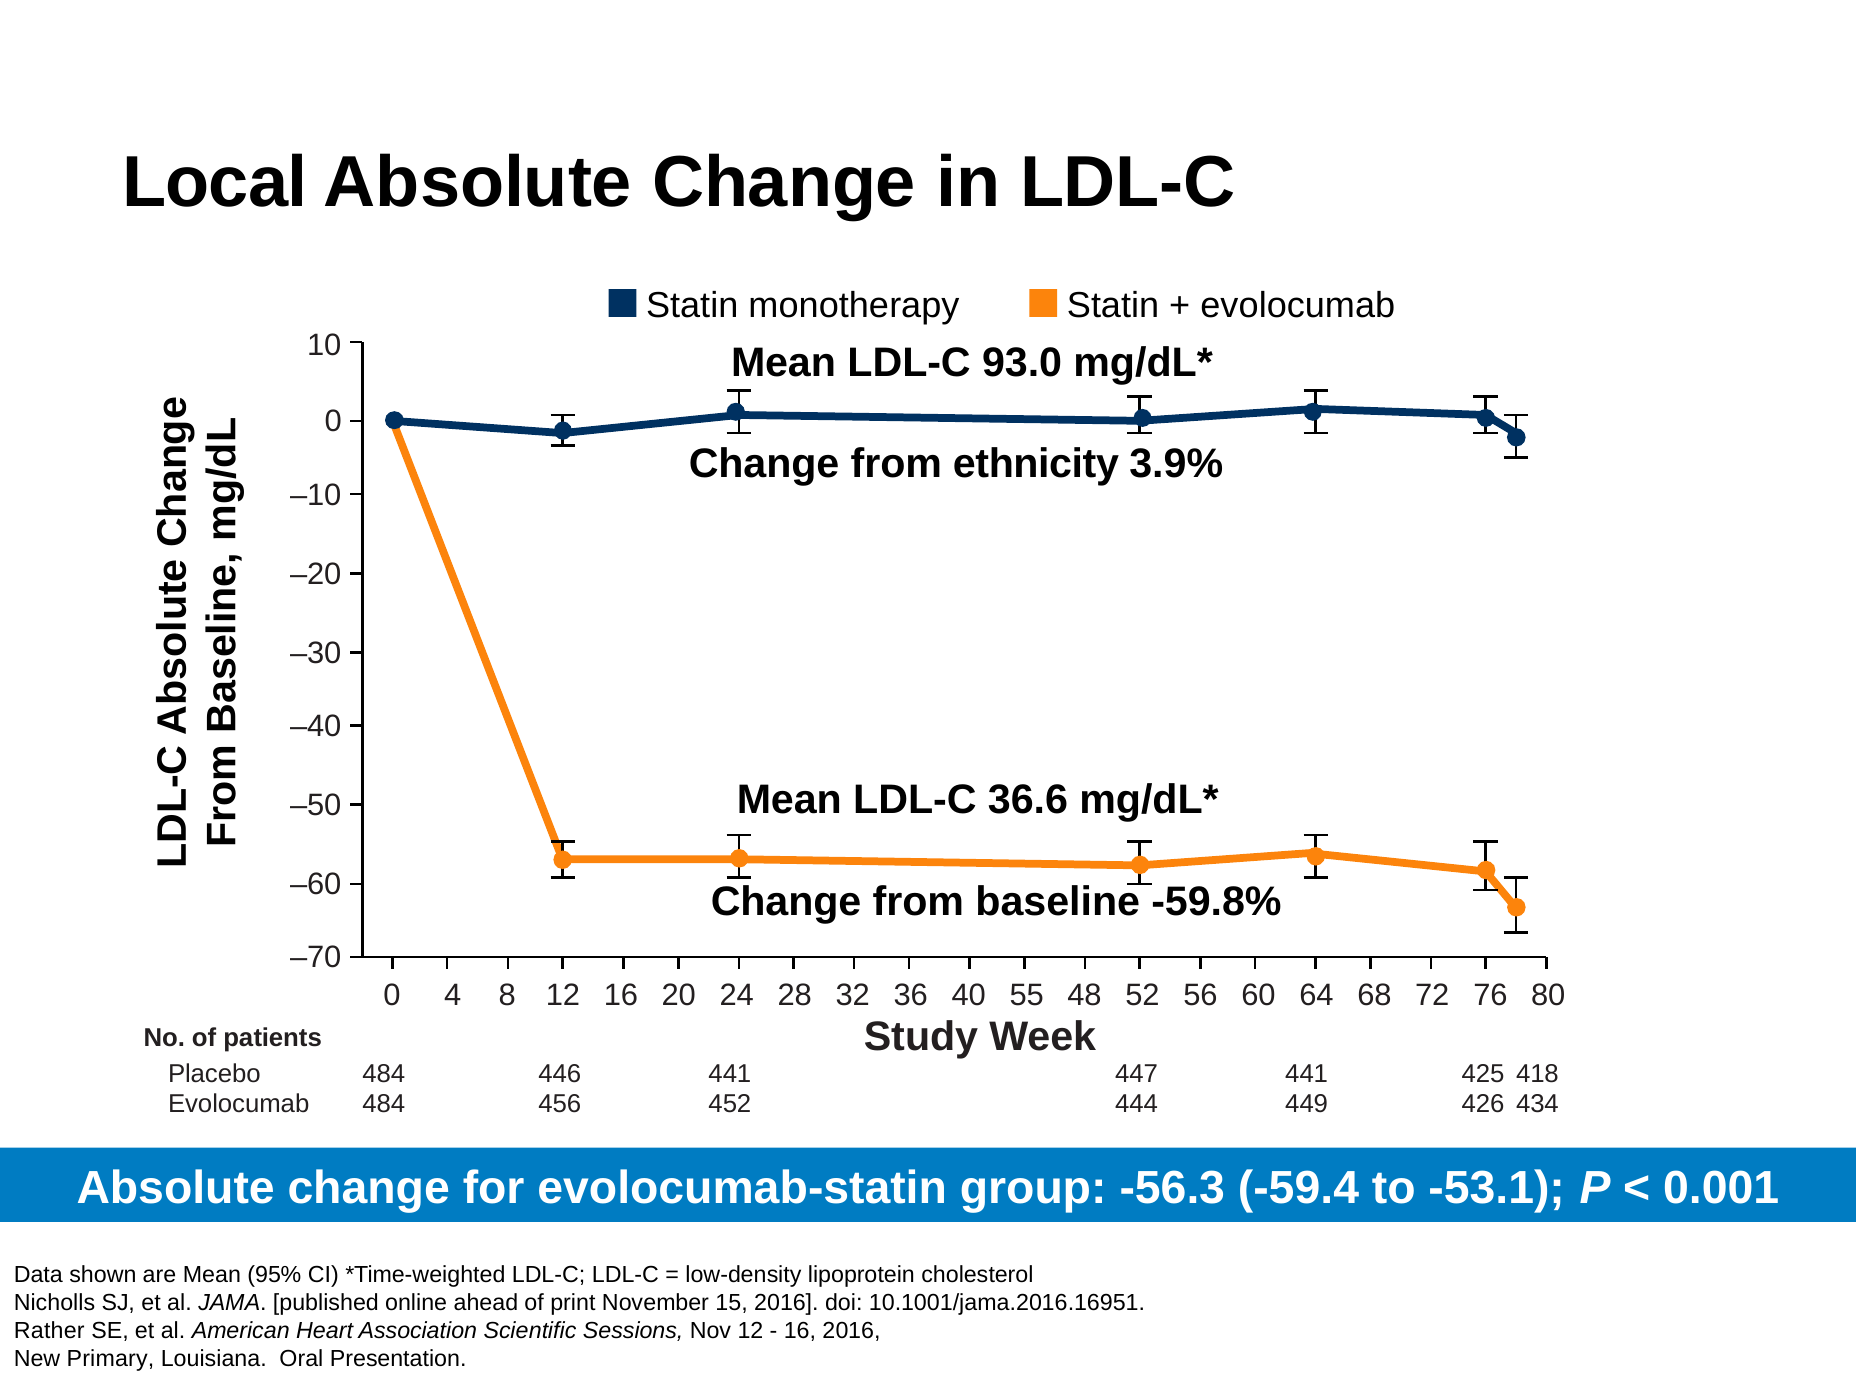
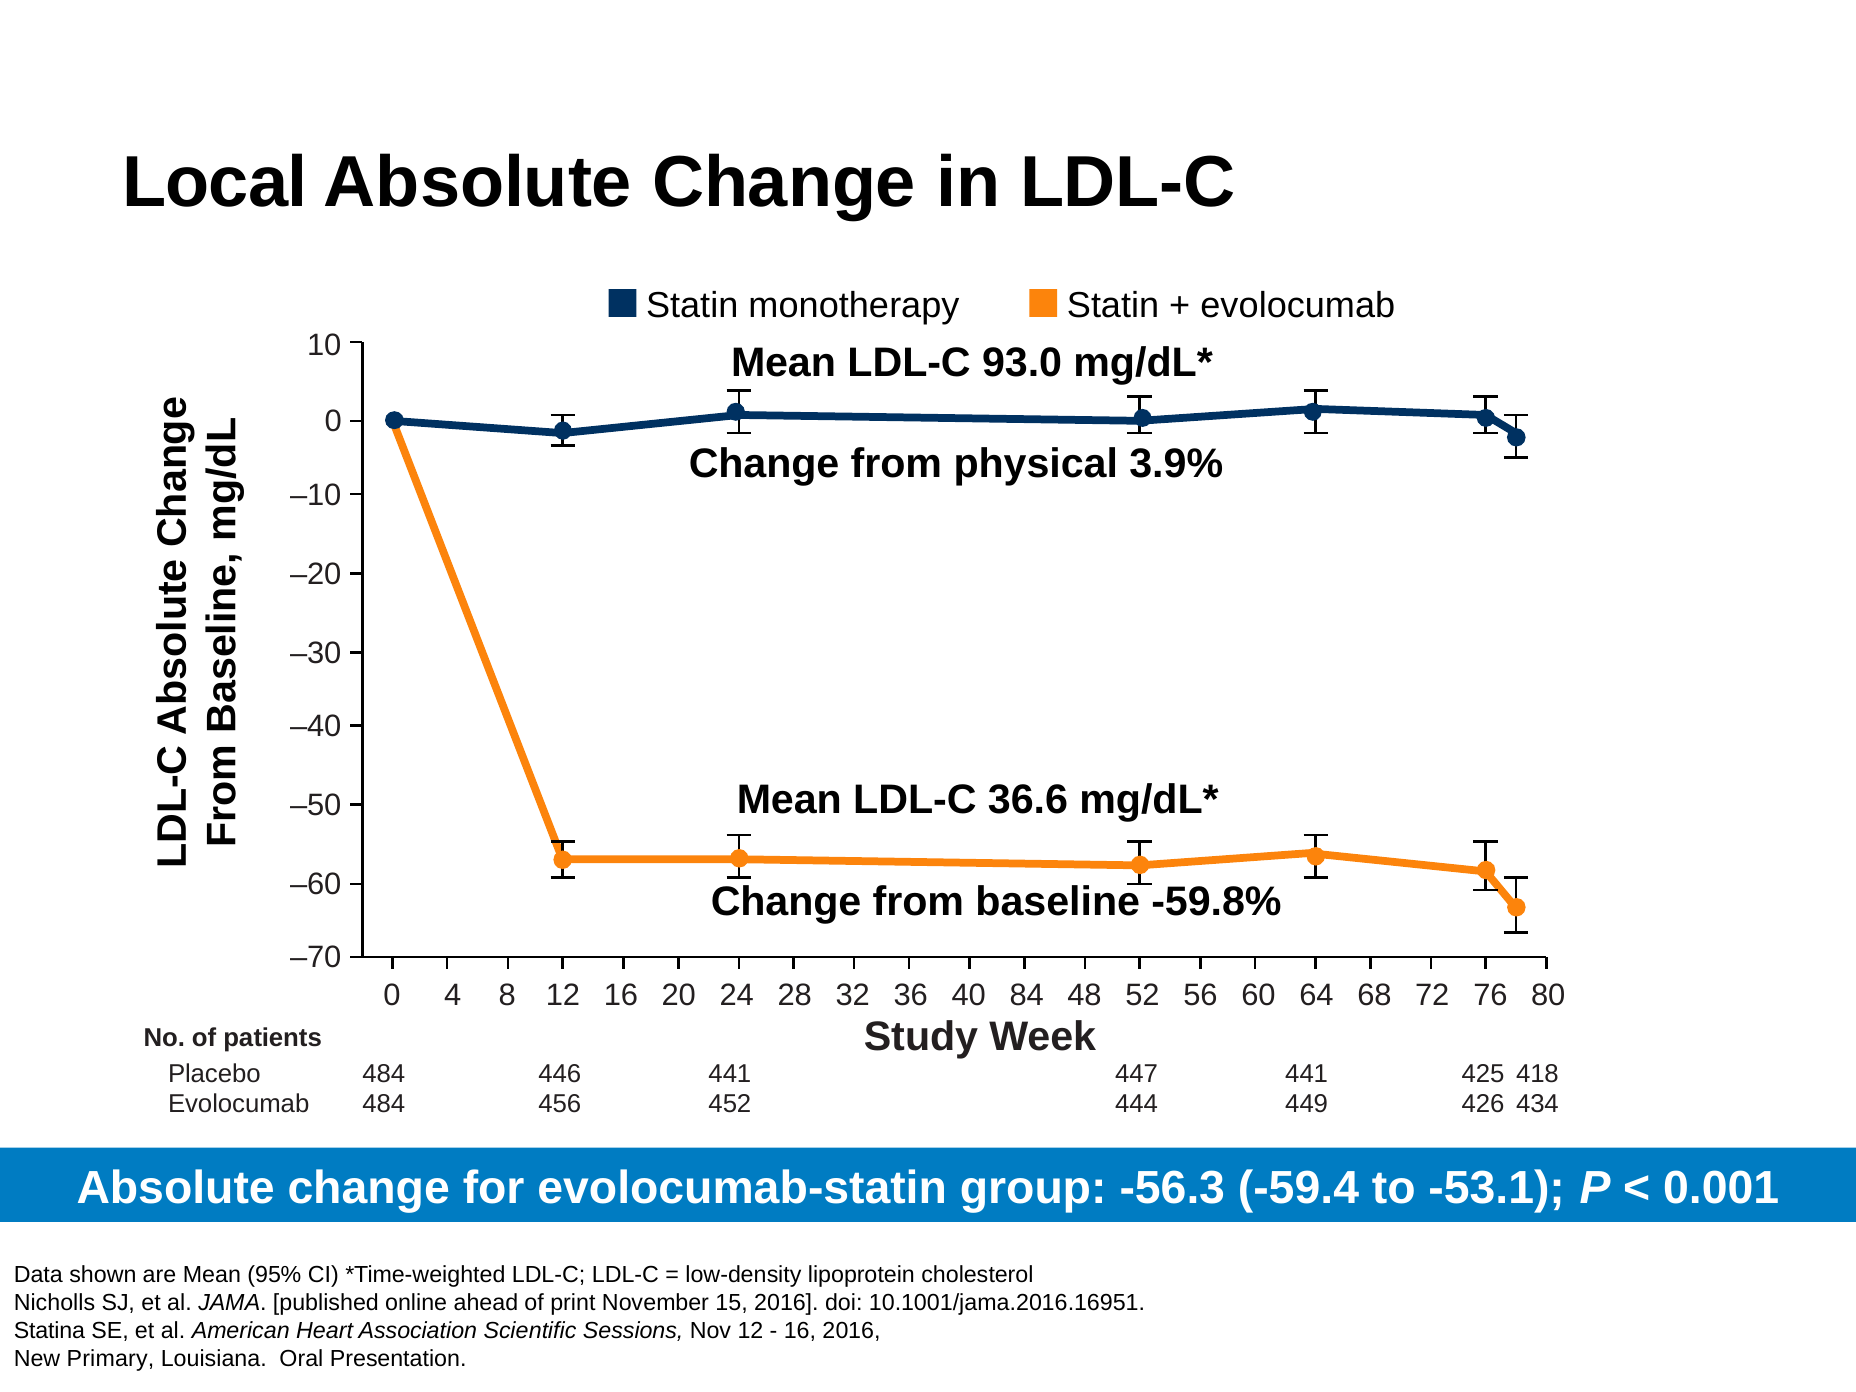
ethnicity: ethnicity -> physical (1036, 463)
55: 55 -> 84 (1027, 996)
Rather: Rather -> Statina (49, 1331)
